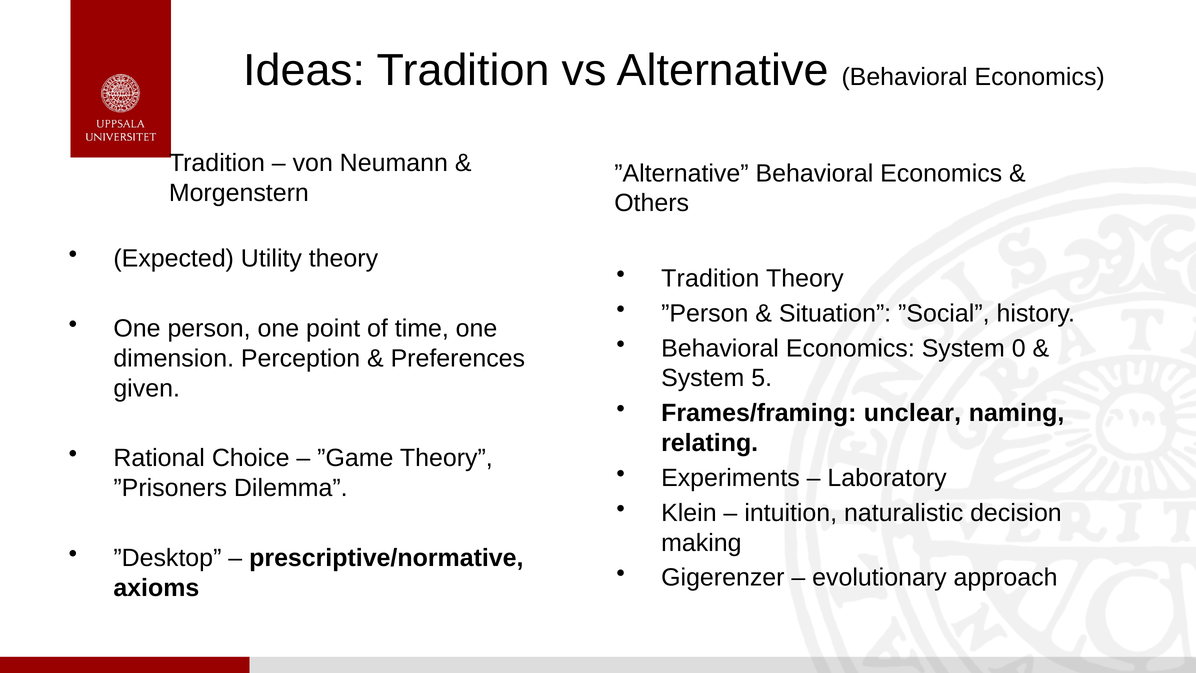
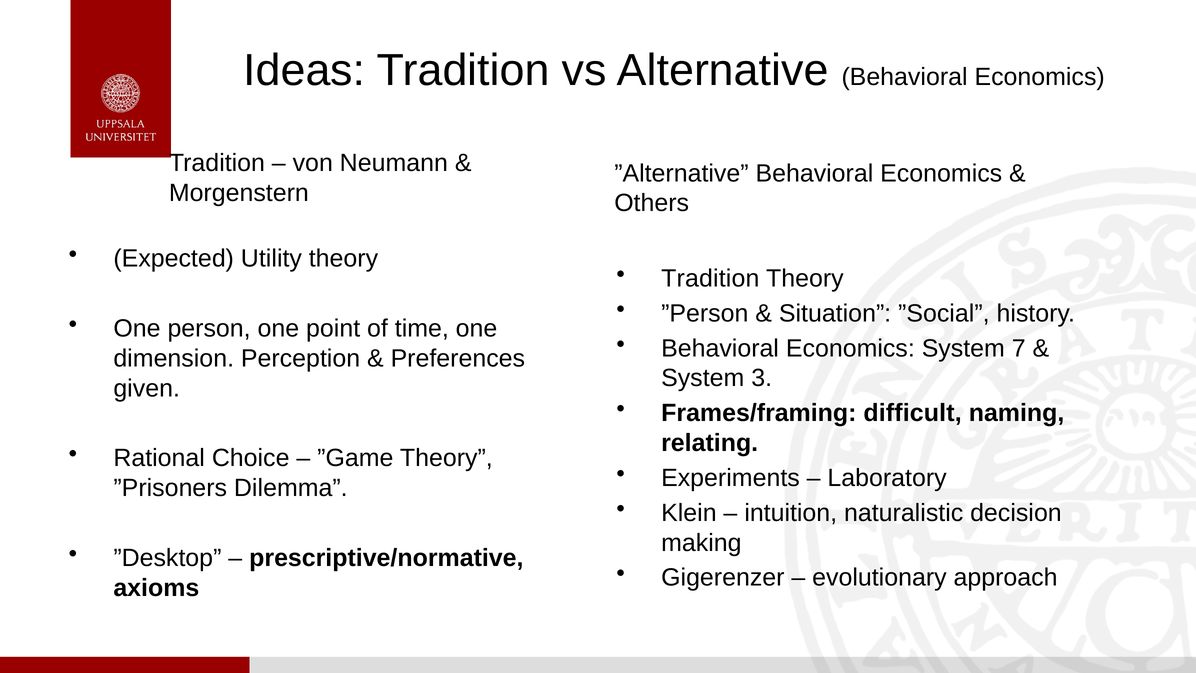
0: 0 -> 7 (1019, 348)
5: 5 -> 3 (762, 378)
unclear: unclear -> difficult (913, 413)
